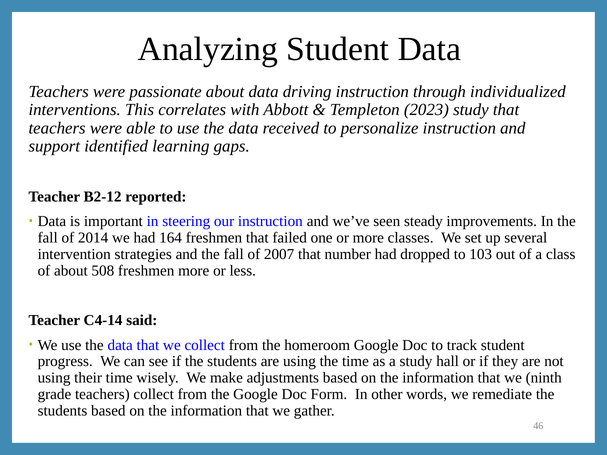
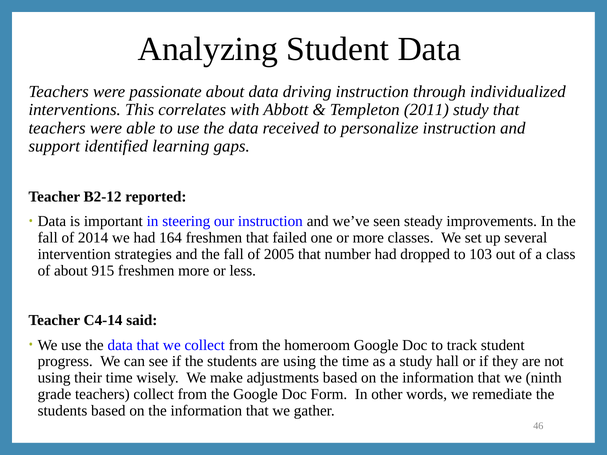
2023: 2023 -> 2011 (426, 110)
2007: 2007 -> 2005 (279, 254)
508: 508 -> 915 (103, 271)
